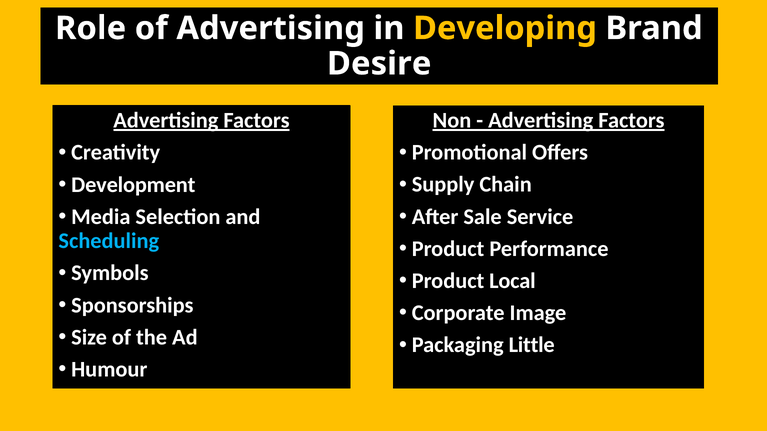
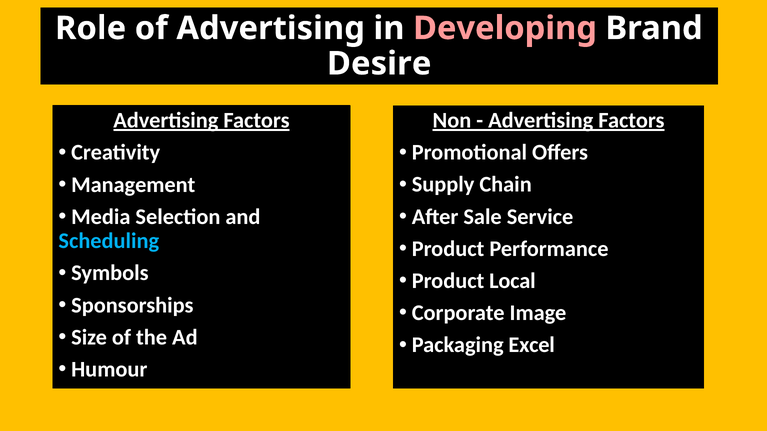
Developing colour: yellow -> pink (505, 28)
Development: Development -> Management (133, 185)
Little: Little -> Excel (532, 345)
